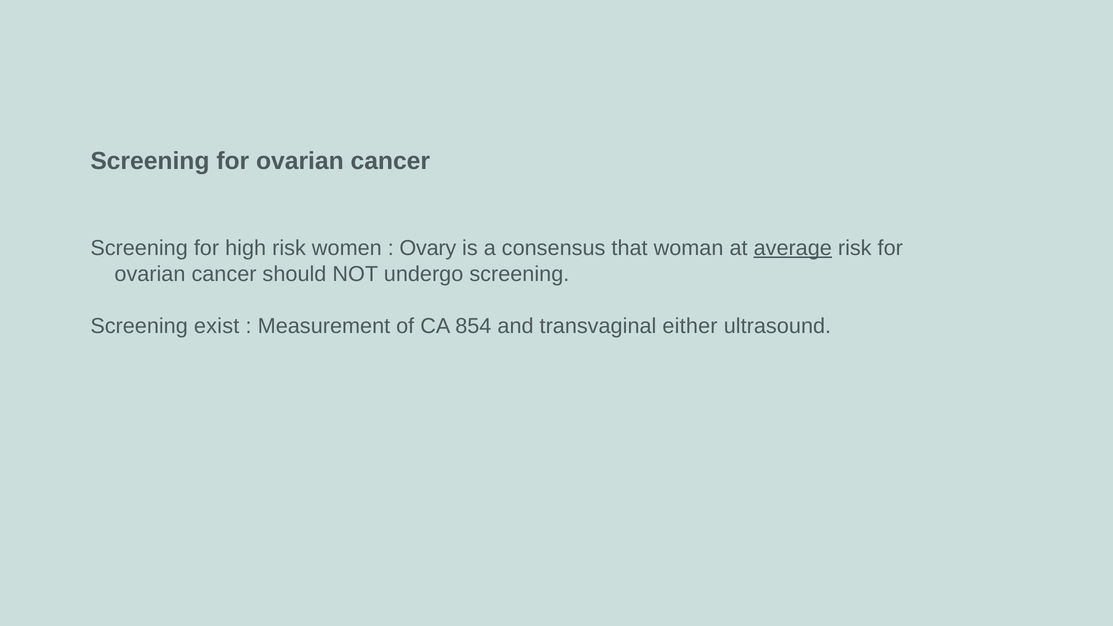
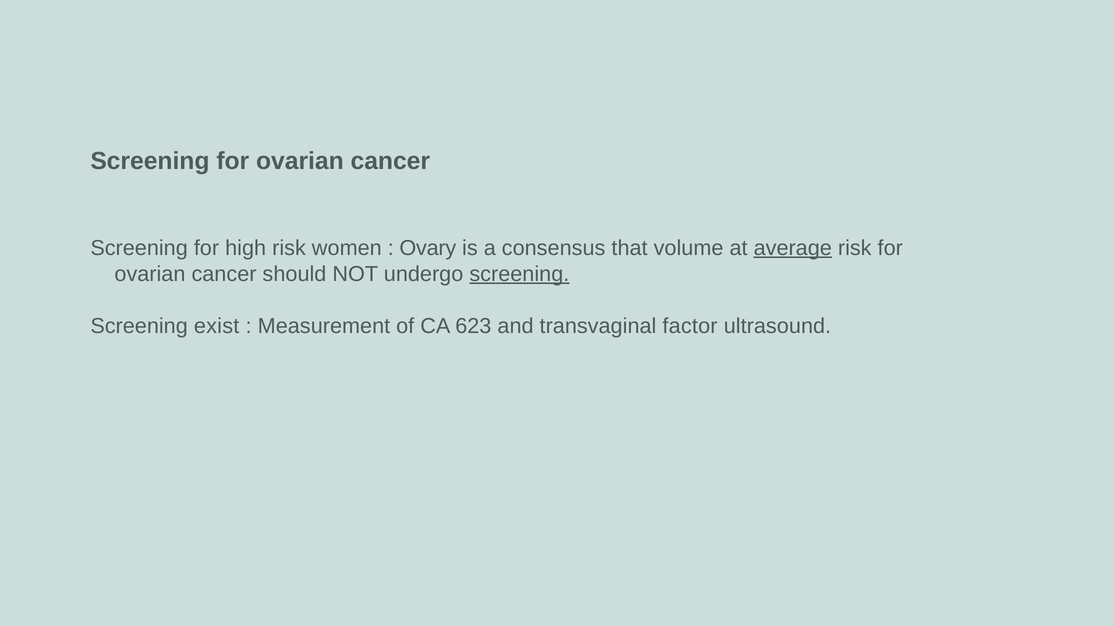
woman: woman -> volume (689, 248)
screening underline: none -> present (519, 274)
854: 854 -> 623 (473, 326)
either: either -> factor (690, 326)
